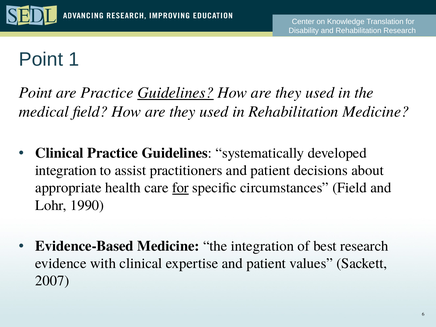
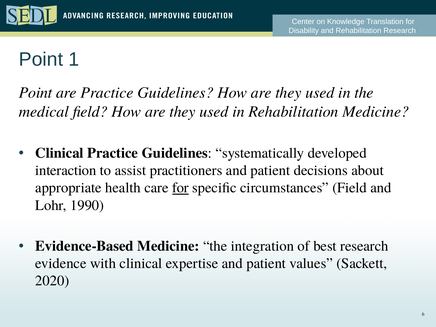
Guidelines underline: present -> none (176, 93)
integration: integration -> interaction (66, 170)
2007: 2007 -> 2020 (52, 281)
